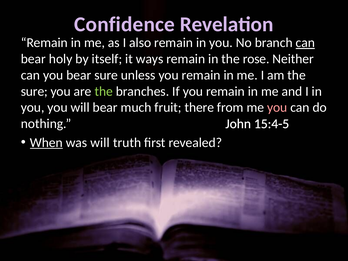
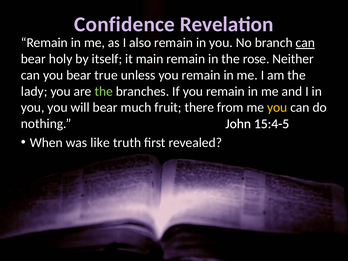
ways: ways -> main (150, 59)
bear sure: sure -> true (106, 75)
sure: sure -> lady (34, 91)
you colour: pink -> yellow (277, 108)
When underline: present -> none (46, 143)
was will: will -> like (100, 143)
